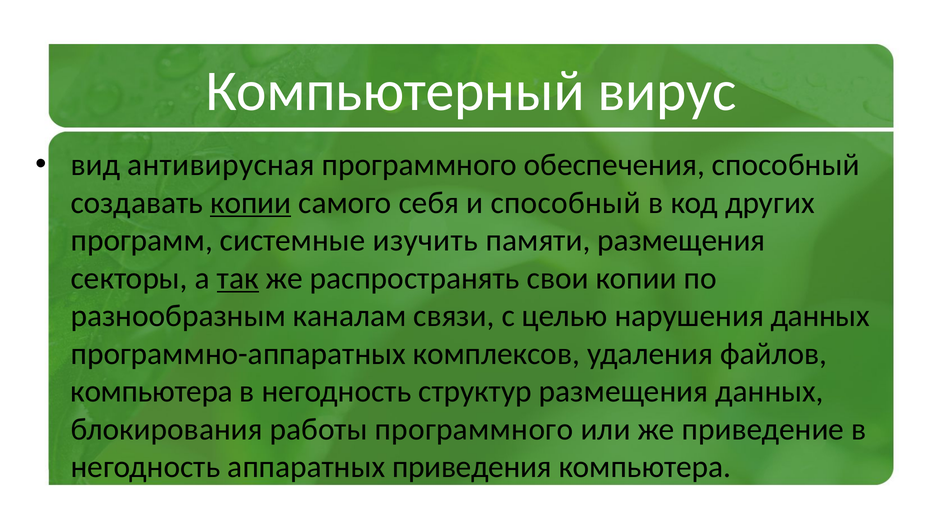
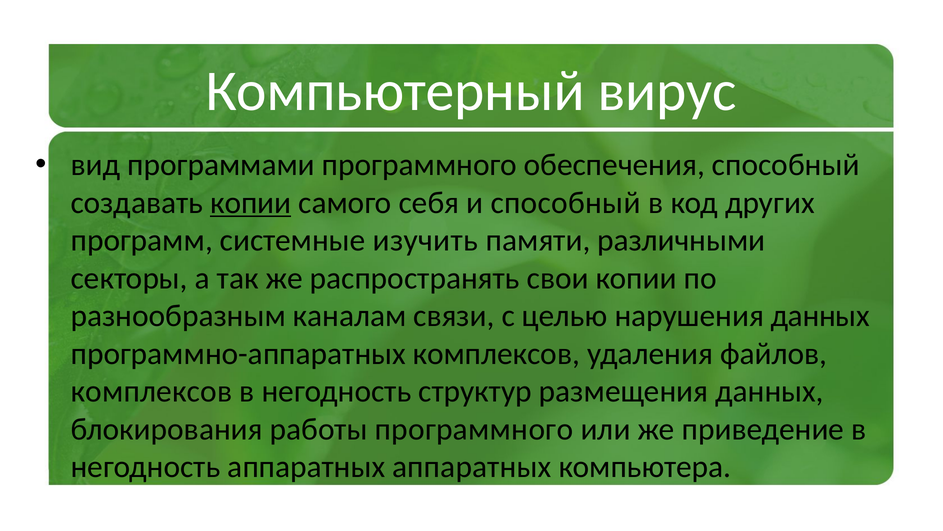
антивирусная: антивирусная -> программами (221, 165)
памяти размещения: размещения -> различными (681, 240)
так underline: present -> none (238, 278)
компьютера: компьютера -> комплексов (151, 391)
аппаратных приведения: приведения -> аппаратных (472, 467)
